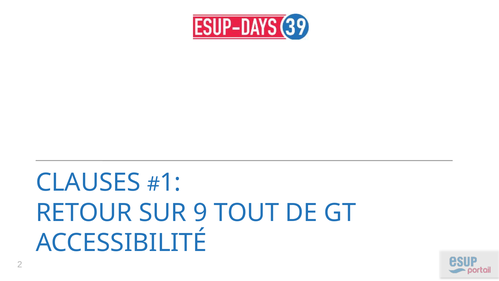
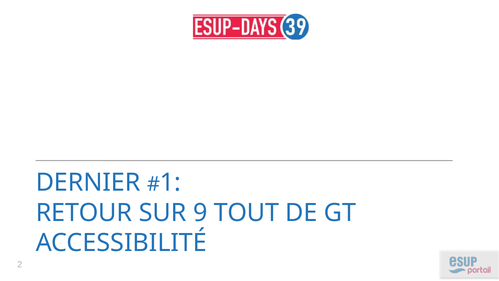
CLAUSES: CLAUSES -> DERNIER (88, 182)
